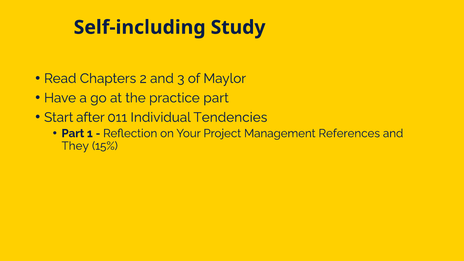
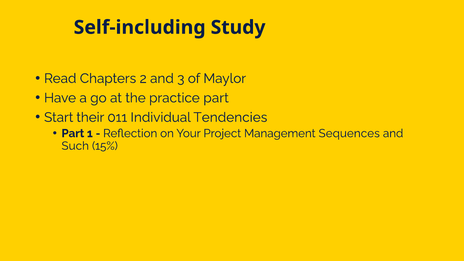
after: after -> their (90, 117)
References: References -> Sequences (349, 133)
They: They -> Such (75, 146)
